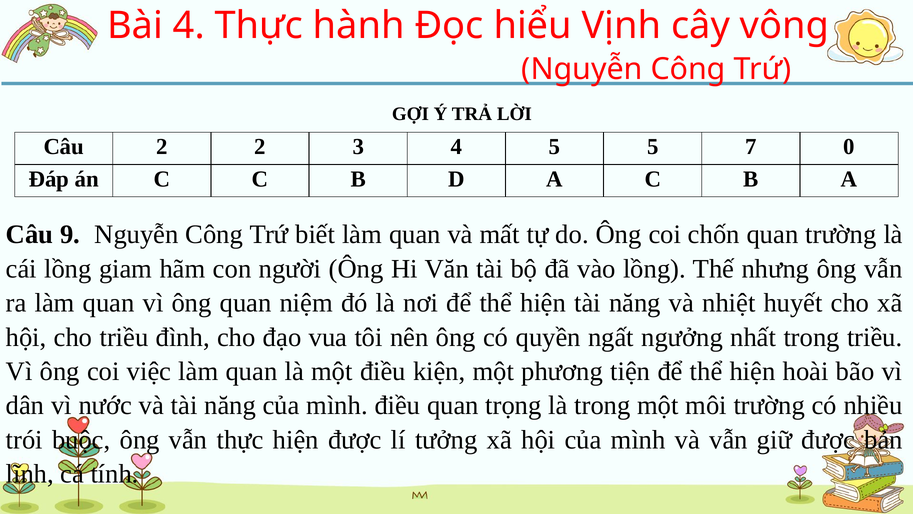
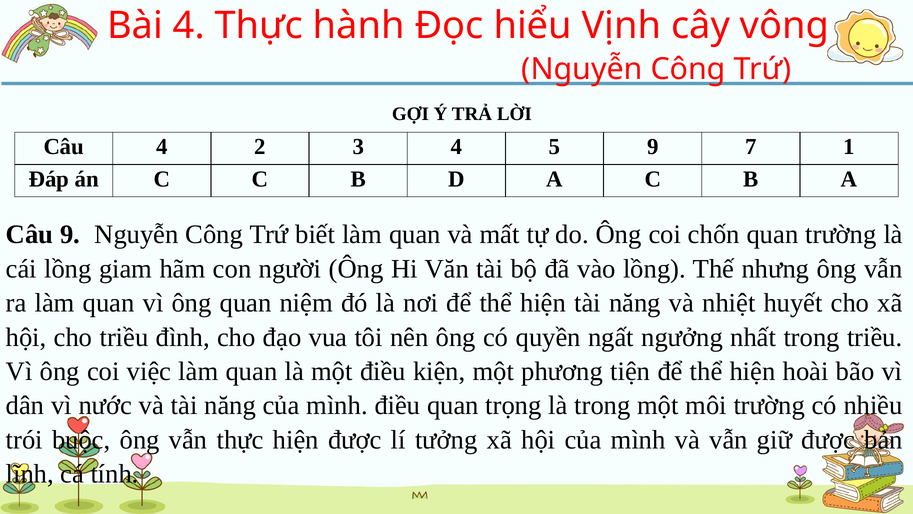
Câu 2: 2 -> 4 (162, 147)
5 5: 5 -> 9 (653, 147)
0: 0 -> 1 (849, 147)
